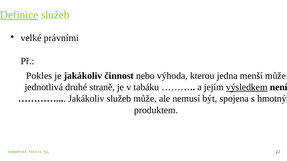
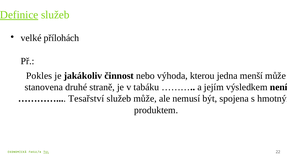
právními: právními -> přílohách (61, 38)
jednotlivá: jednotlivá -> stanovena (44, 87)
výsledkem underline: present -> none (247, 87)
Jakákoliv: Jakákoliv -> Tesařství (86, 99)
